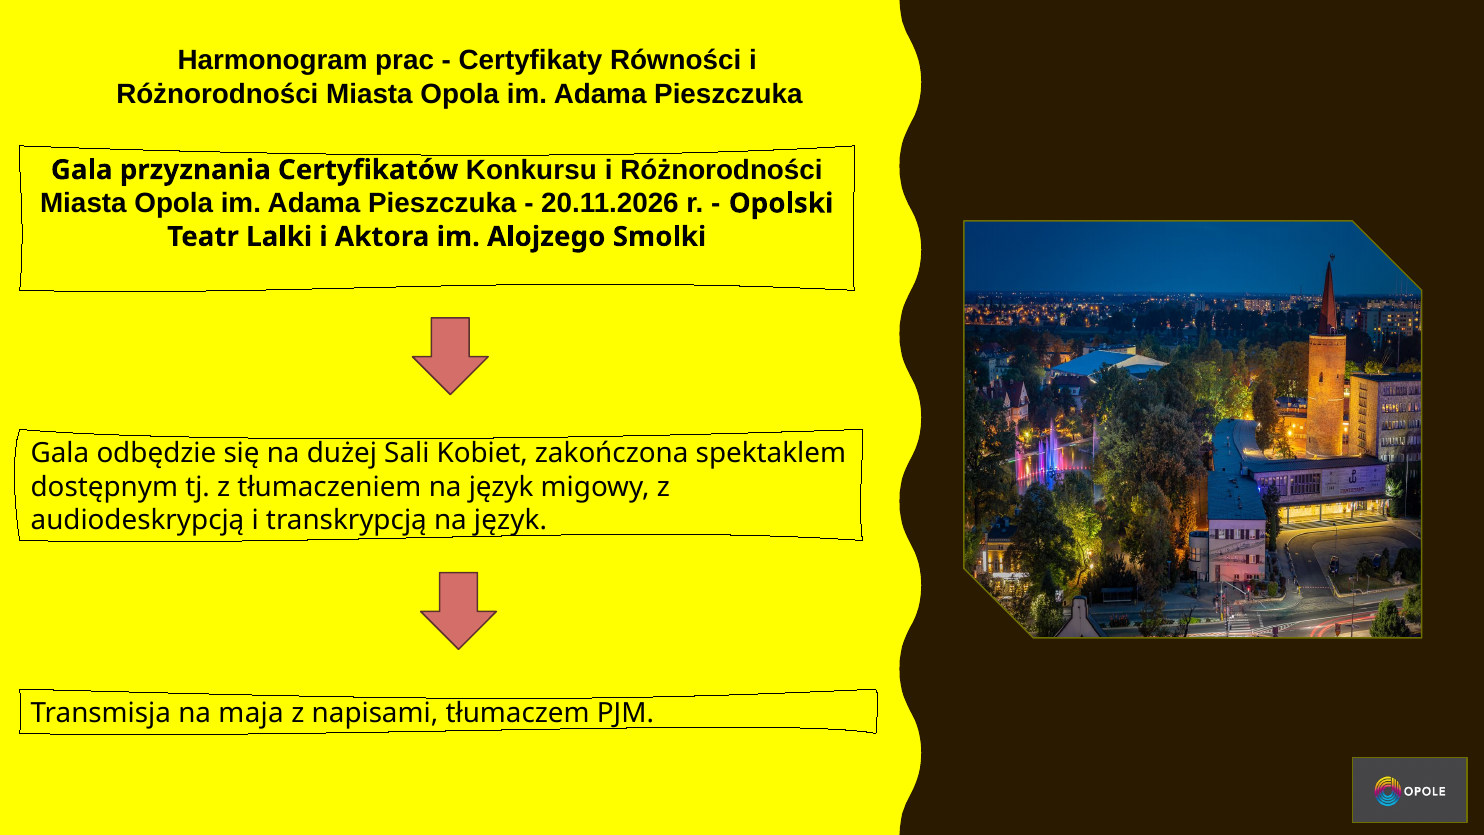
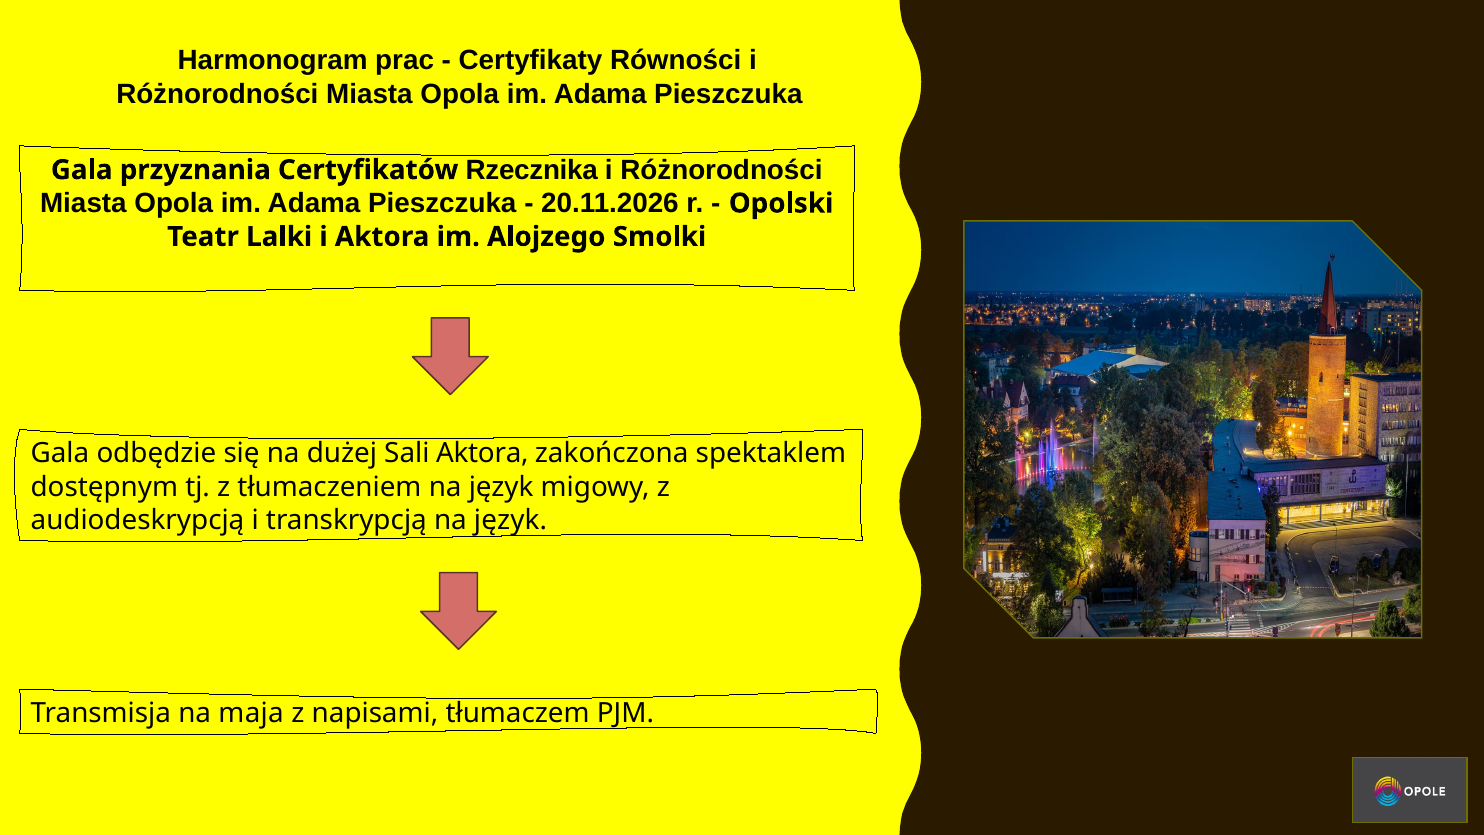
Konkursu: Konkursu -> Rzecznika (532, 170)
Sali Kobiet: Kobiet -> Aktora (482, 453)
